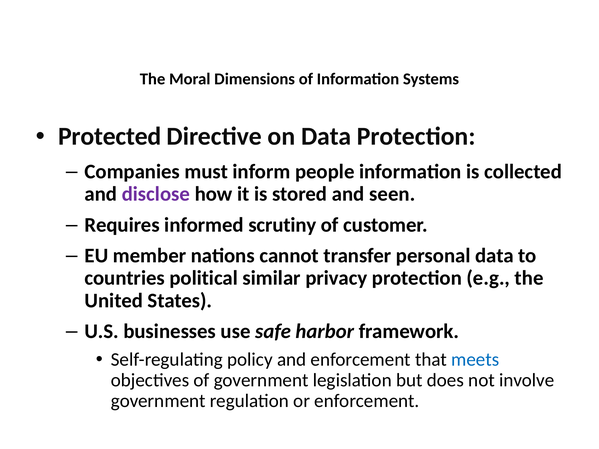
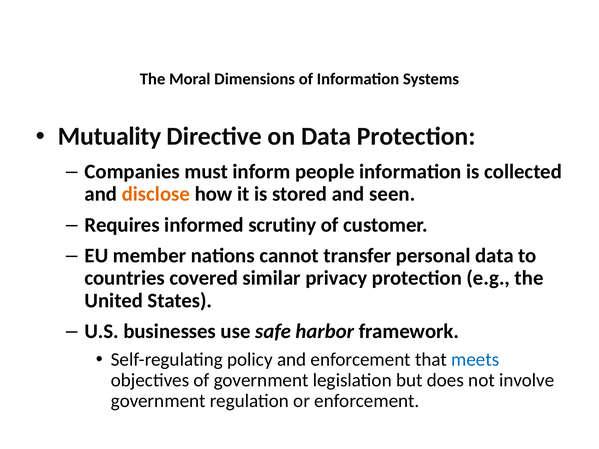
Protected: Protected -> Mutuality (110, 137)
disclose colour: purple -> orange (156, 194)
political: political -> covered (204, 278)
